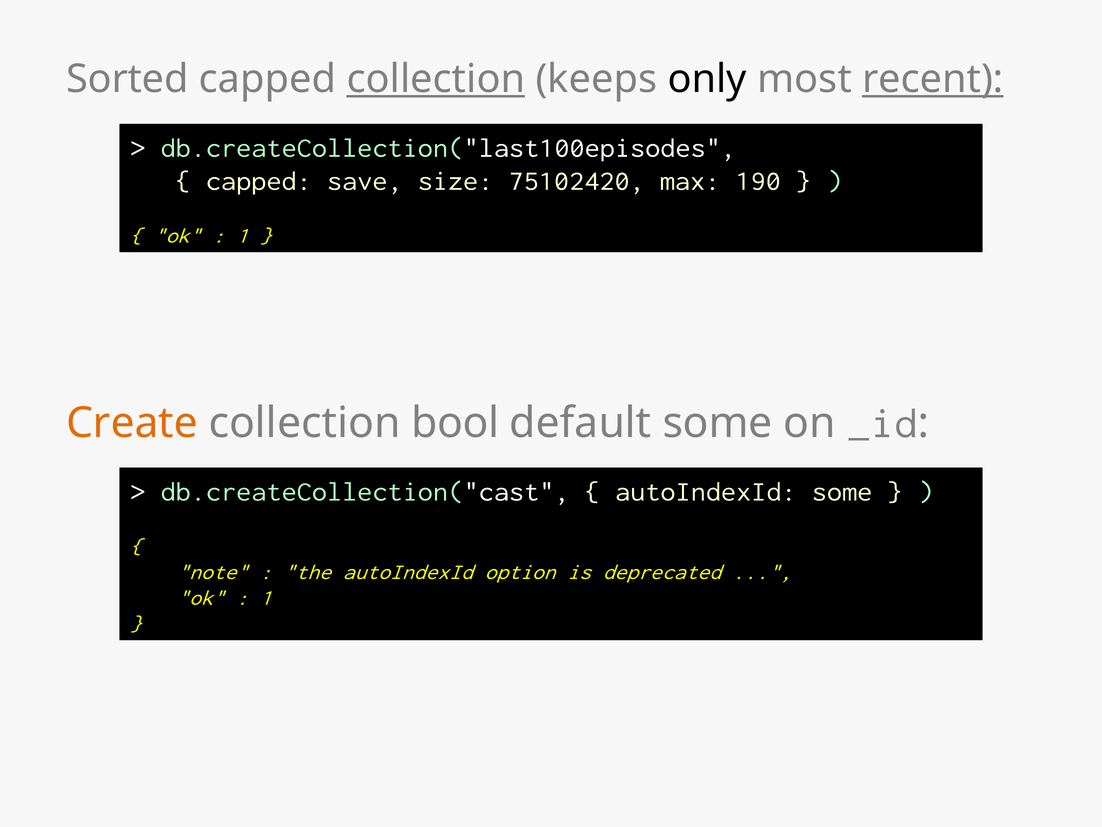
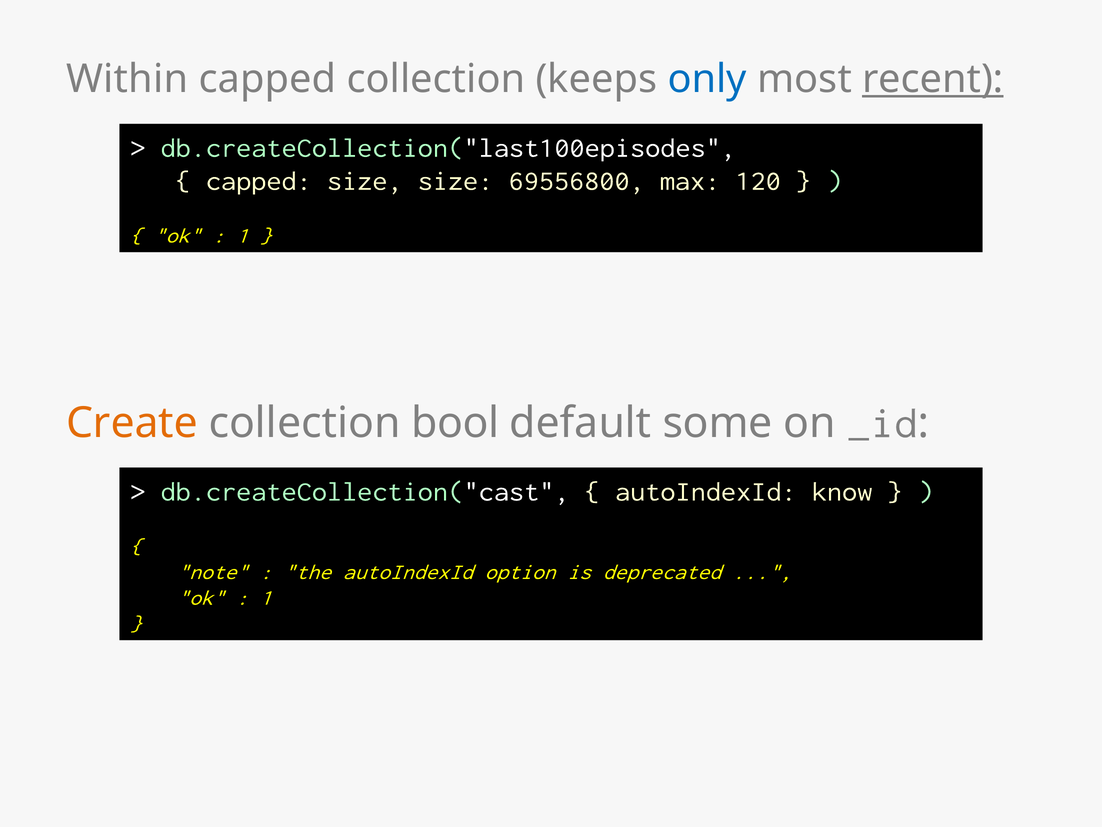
Sorted: Sorted -> Within (127, 79)
collection underline: present -> none (436, 79)
only colour: black -> blue (707, 79)
capped save: save -> size (365, 181)
75102420: 75102420 -> 69556800 (577, 181)
190: 190 -> 120 (758, 181)
autoIndexId some: some -> know (842, 491)
